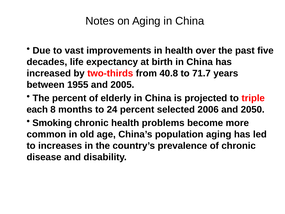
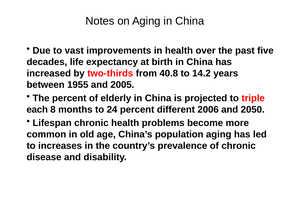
71.7: 71.7 -> 14.2 (201, 73)
selected: selected -> different (176, 109)
Smoking: Smoking -> Lifespan (52, 123)
